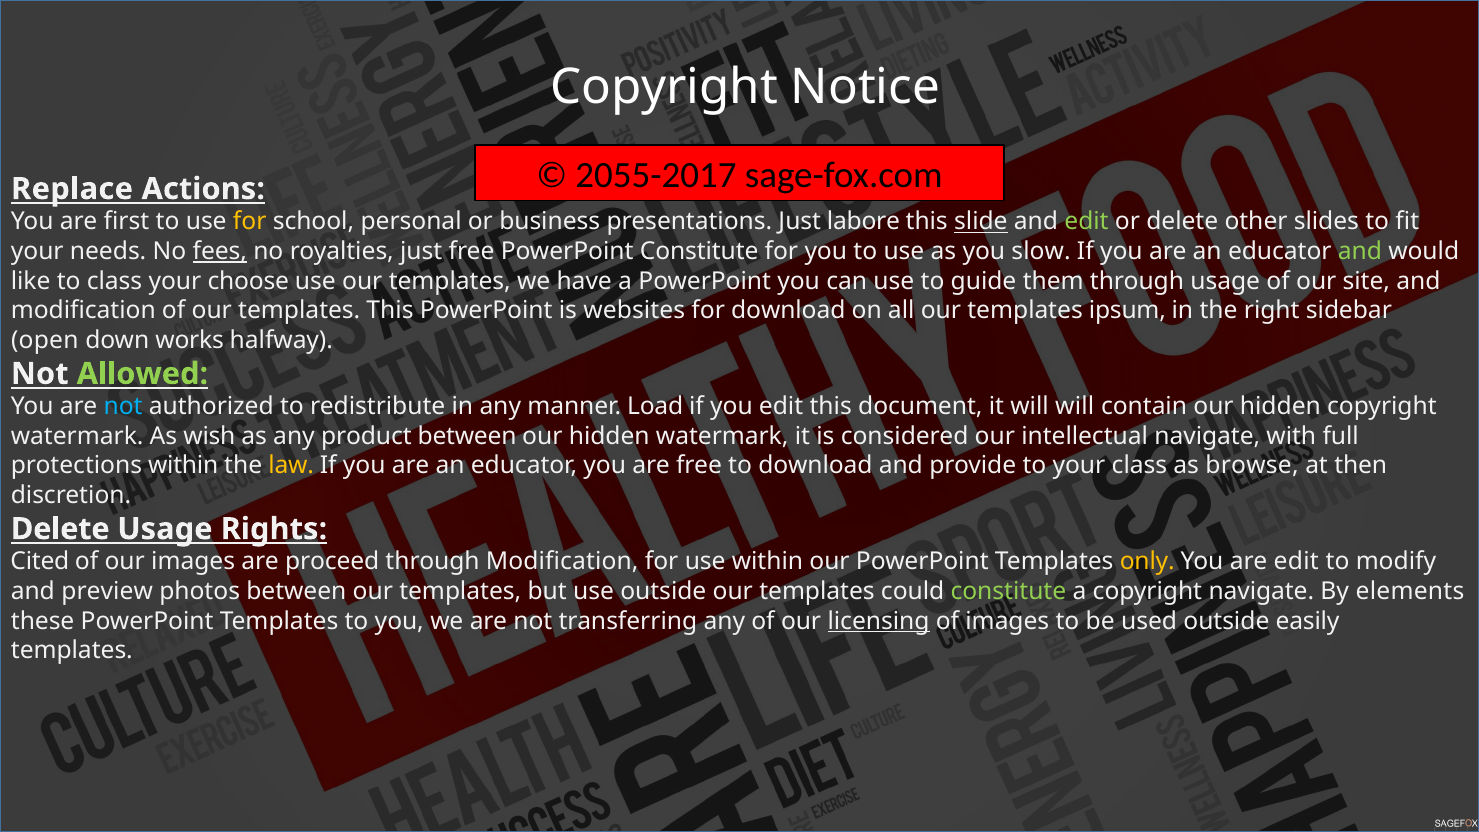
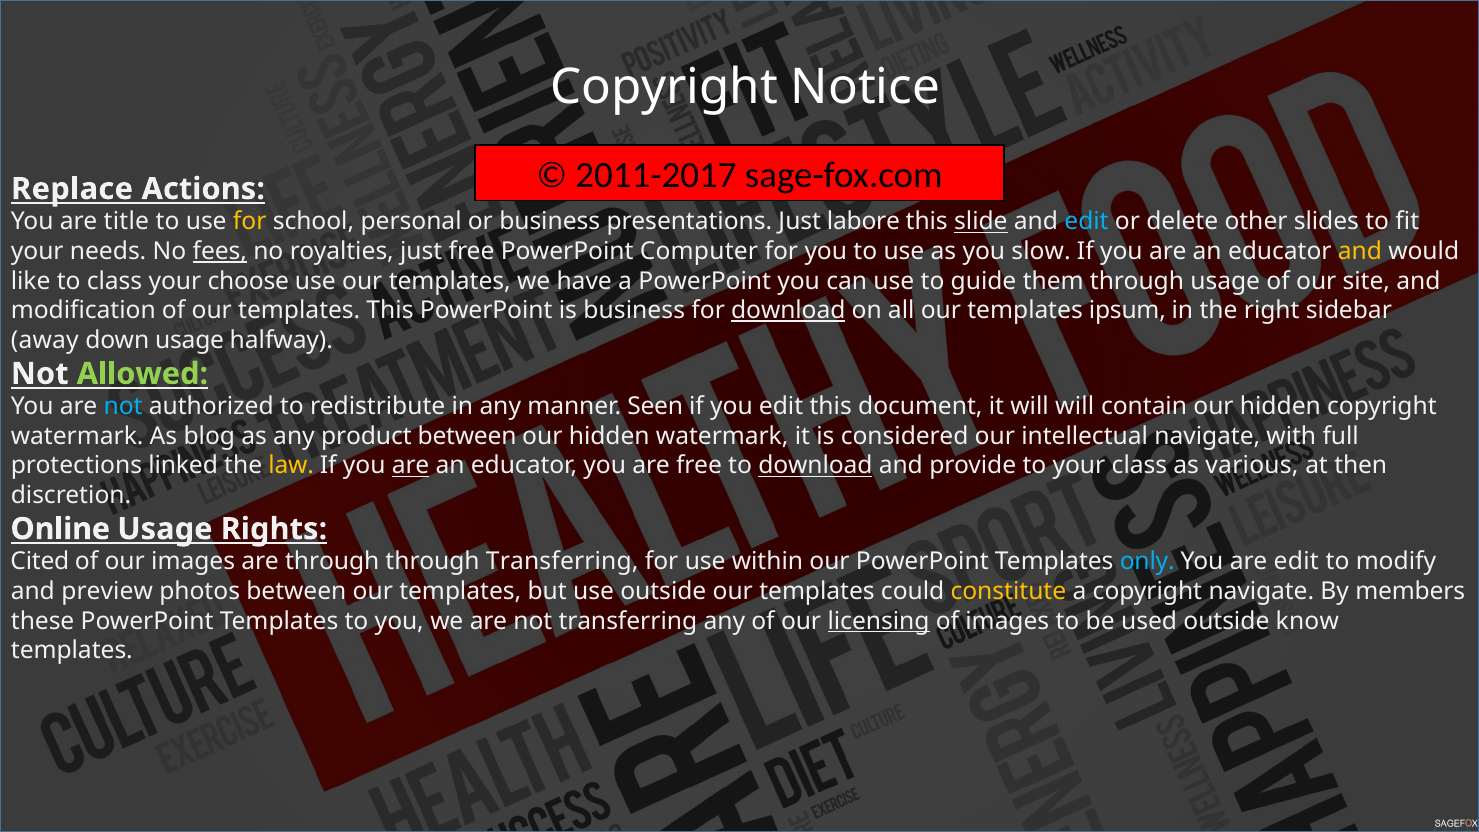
2055-2017: 2055-2017 -> 2011-2017 (656, 175)
first: first -> title (126, 222)
edit colour: light green -> light blue (1087, 222)
PowerPoint Constitute: Constitute -> Computer (699, 251)
and colour: light green -> yellow (1360, 251)
is websites: websites -> business (634, 310)
download underline: none -> present (788, 310)
open: open -> away (45, 340)
down works: works -> usage (190, 340)
Load: Load -> Seen (655, 407)
wish: wish -> blog (209, 436)
protections within: within -> linked (183, 466)
are underline: none -> present (411, 466)
download underline: none -> present (815, 466)
browse: browse -> various (1252, 466)
Delete: Delete -> Online (60, 529)
are proceed: proceed -> through (332, 562)
through Modification: Modification -> Transferring (562, 562)
only colour: yellow -> light blue (1147, 562)
constitute colour: light green -> yellow (1008, 591)
elements: elements -> members (1410, 591)
easily: easily -> know (1307, 621)
